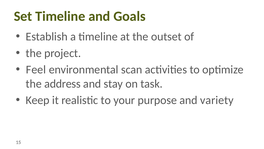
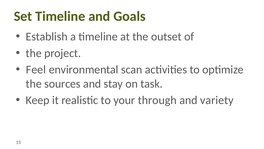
address: address -> sources (62, 84)
purpose: purpose -> through (157, 100)
